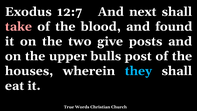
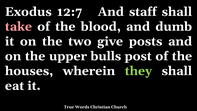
next: next -> staff (143, 12)
found: found -> dumb (174, 27)
they colour: light blue -> light green (138, 71)
